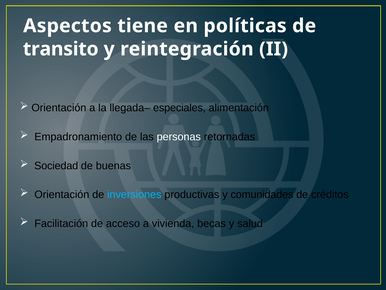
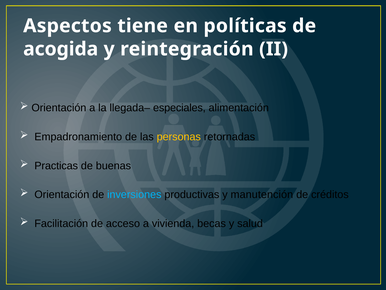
transito: transito -> acogida (61, 49)
personas colour: white -> yellow (179, 136)
Sociedad: Sociedad -> Practicas (56, 165)
comunidades: comunidades -> manutención (262, 194)
